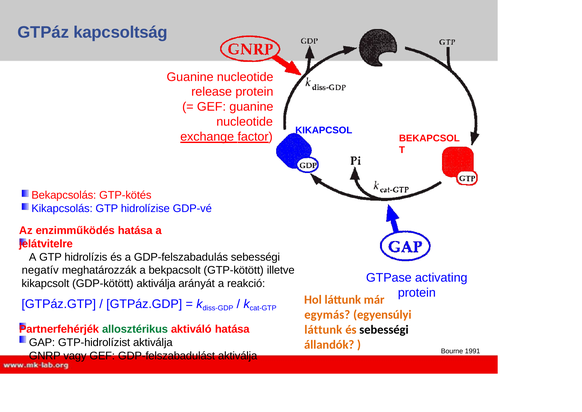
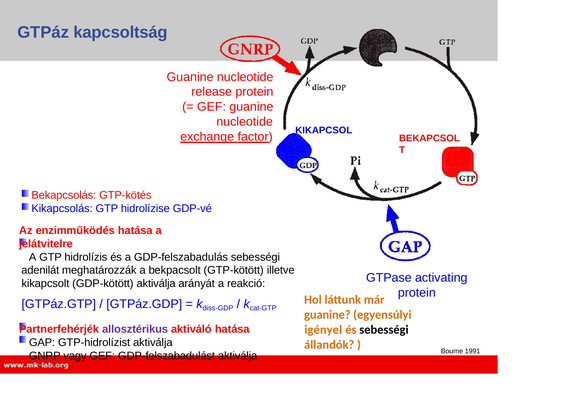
negatív: negatív -> adenilát (40, 270)
egymás: egymás -> guanine (327, 314)
allosztérikus colour: green -> purple (135, 329)
láttunk: láttunk -> igényel (323, 329)
